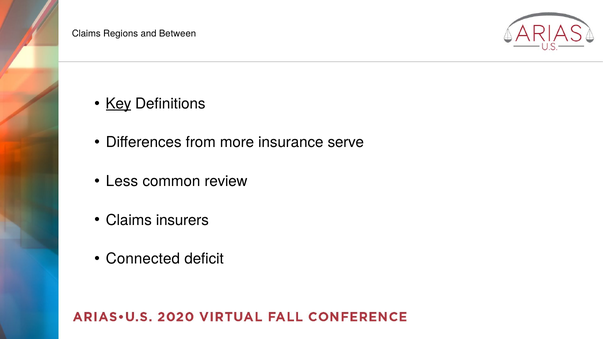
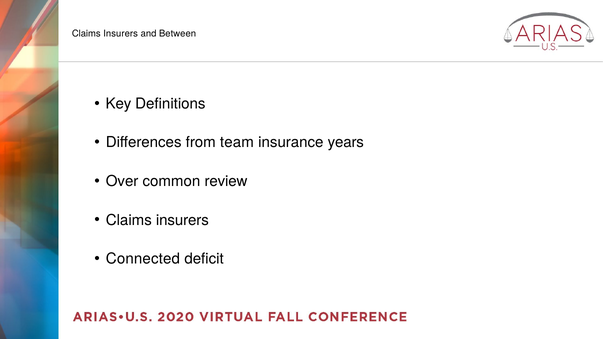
Regions: Regions -> Insurers (121, 34)
Key underline: present -> none (118, 104)
more: more -> team (237, 143)
serve: serve -> years (346, 143)
Less: Less -> Over (122, 181)
